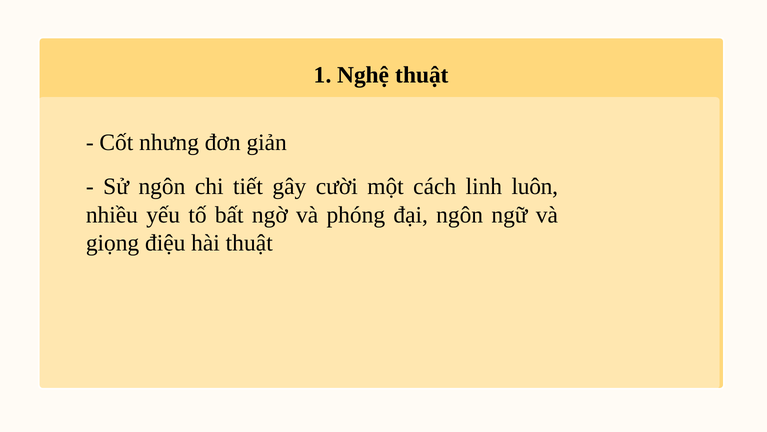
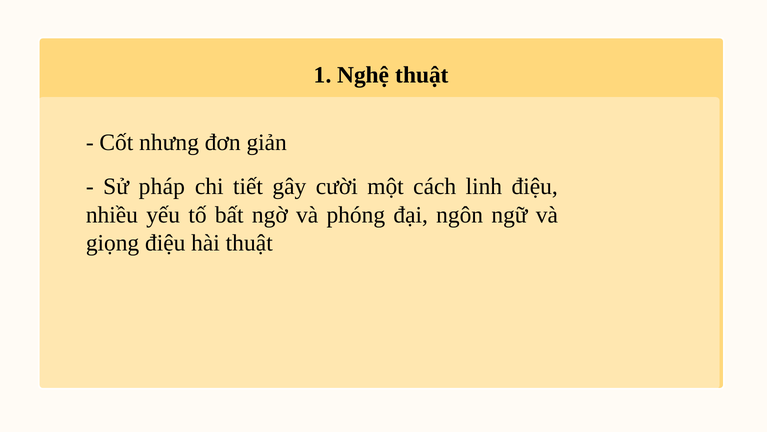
Sử ngôn: ngôn -> pháp (162, 186)
linh luôn: luôn -> điệu (535, 186)
